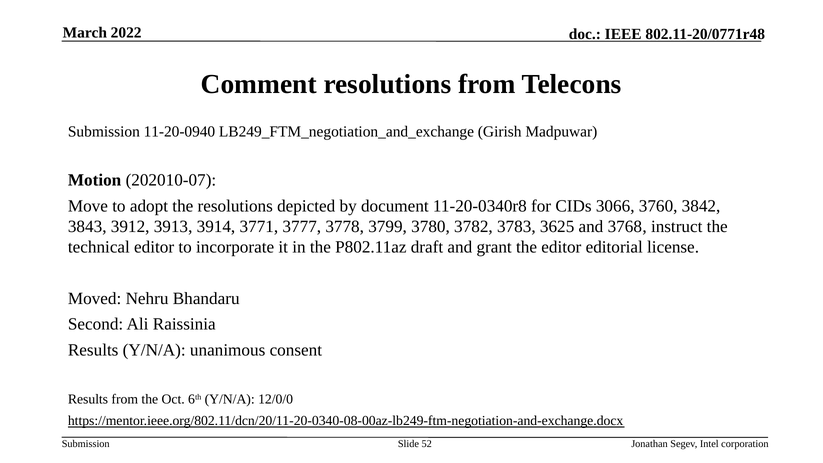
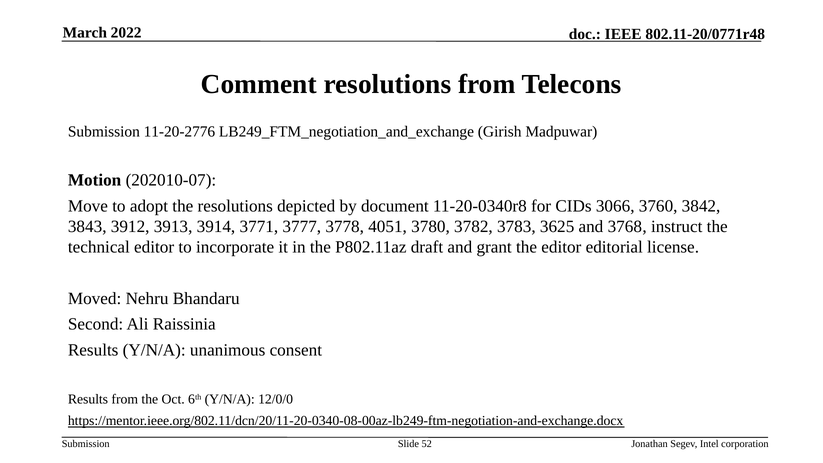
11-20-0940: 11-20-0940 -> 11-20-2776 (179, 132)
3799: 3799 -> 4051 (388, 226)
